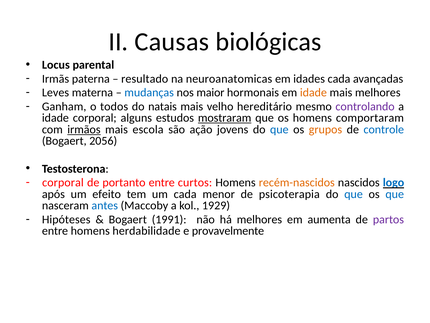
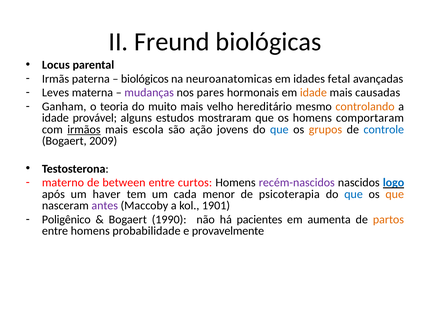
Causas: Causas -> Freund (172, 42)
resultado: resultado -> biológicos (145, 79)
idades cada: cada -> fetal (339, 79)
mudanças colour: blue -> purple (149, 92)
maior: maior -> pares (210, 92)
mais melhores: melhores -> causadas (378, 92)
todos: todos -> teoria (114, 106)
natais: natais -> muito (162, 106)
controlando colour: purple -> orange (365, 106)
idade corporal: corporal -> provável (95, 118)
mostraram underline: present -> none (225, 118)
2056: 2056 -> 2009 (103, 141)
corporal: corporal -> materno (63, 182)
portanto: portanto -> between (124, 182)
recém-nascidos colour: orange -> purple (297, 182)
efeito: efeito -> haver (107, 194)
que colour: blue -> orange (395, 194)
antes colour: blue -> purple (105, 205)
1929: 1929 -> 1901 (216, 205)
Hipóteses: Hipóteses -> Poligênico (66, 219)
1991: 1991 -> 1990 (169, 219)
há melhores: melhores -> pacientes (259, 219)
partos colour: purple -> orange (388, 219)
herdabilidade: herdabilidade -> probabilidade (147, 231)
